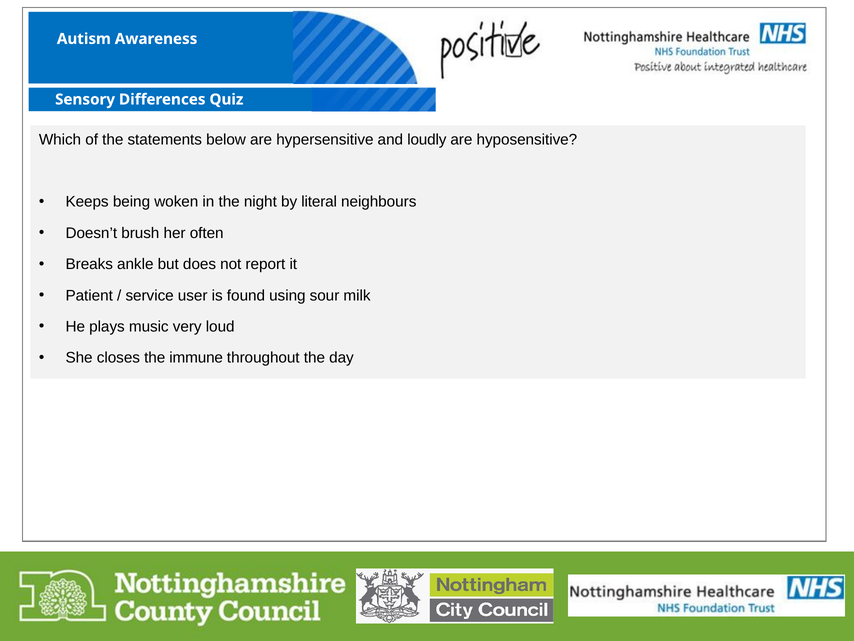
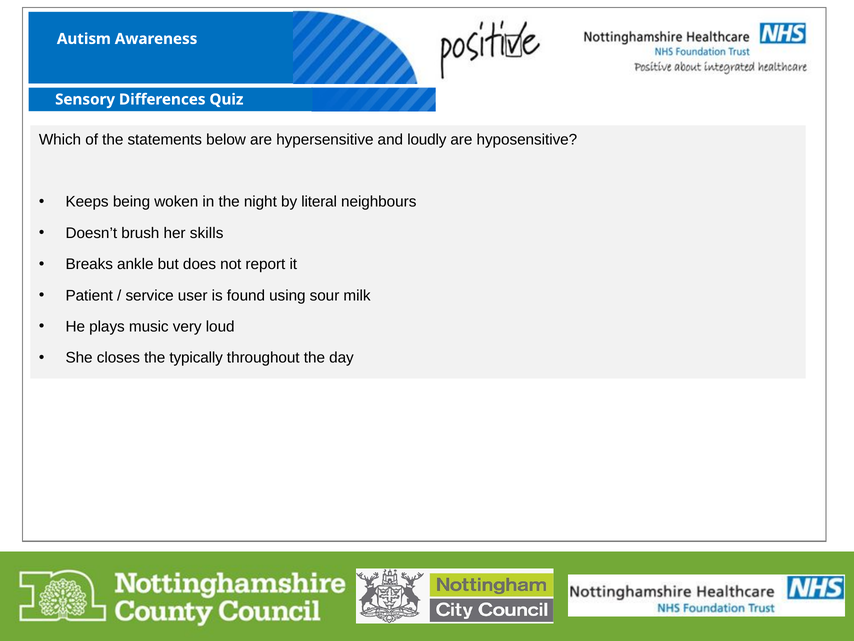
often: often -> skills (207, 233)
immune: immune -> typically (196, 358)
